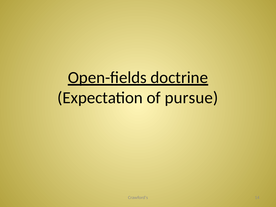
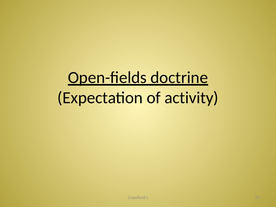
pursue: pursue -> activity (191, 98)
